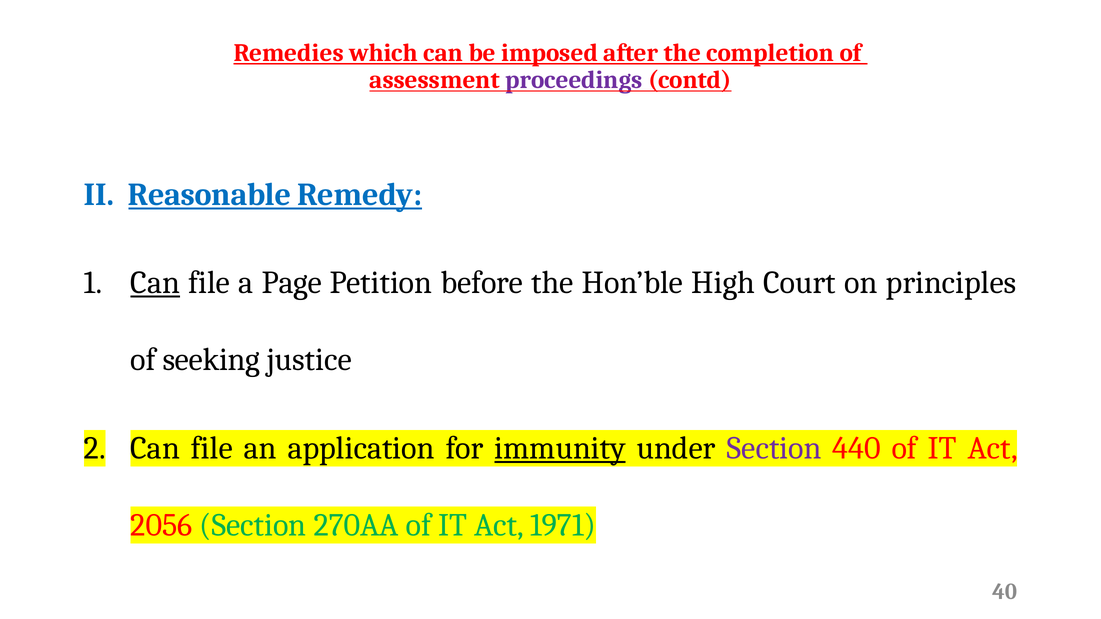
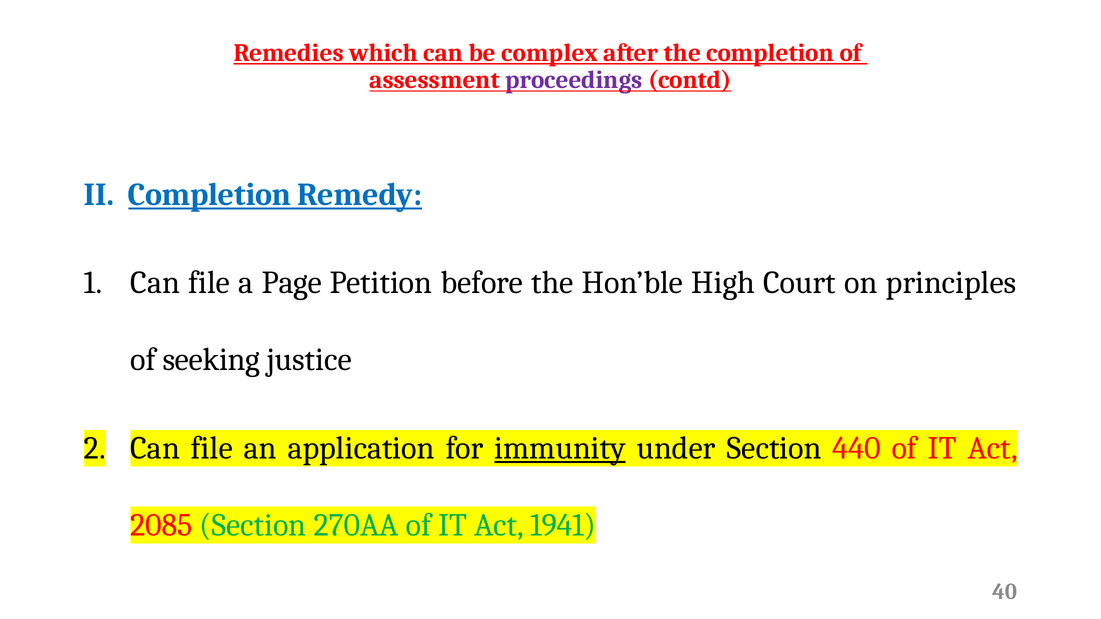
imposed: imposed -> complex (550, 53)
II Reasonable: Reasonable -> Completion (209, 195)
Can underline: present -> none (155, 283)
Section colour: purple -> black (774, 448)
2056: 2056 -> 2085 (161, 525)
1971: 1971 -> 1941 (563, 525)
